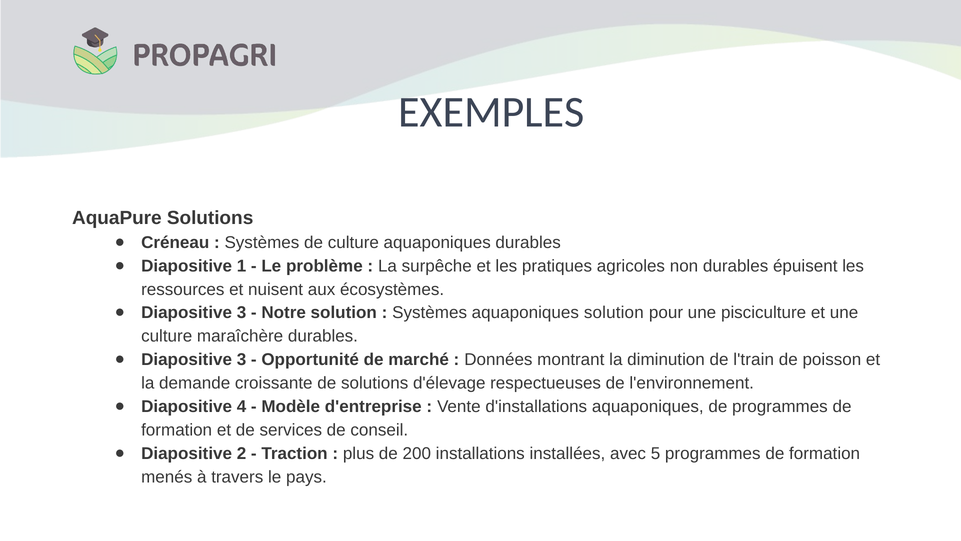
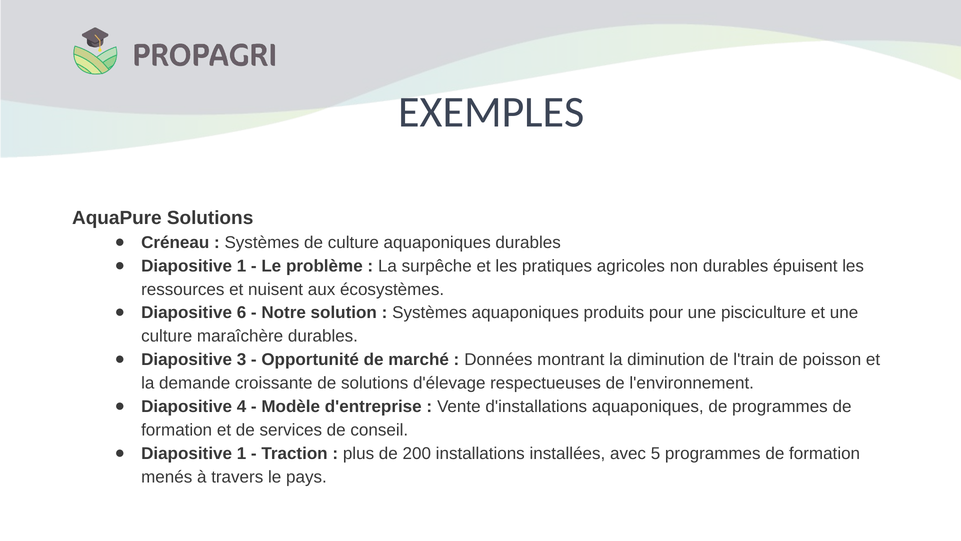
3: 3 -> 6 (242, 313)
aquaponiques solution: solution -> produits (614, 313)
2: 2 -> 1 (242, 453)
